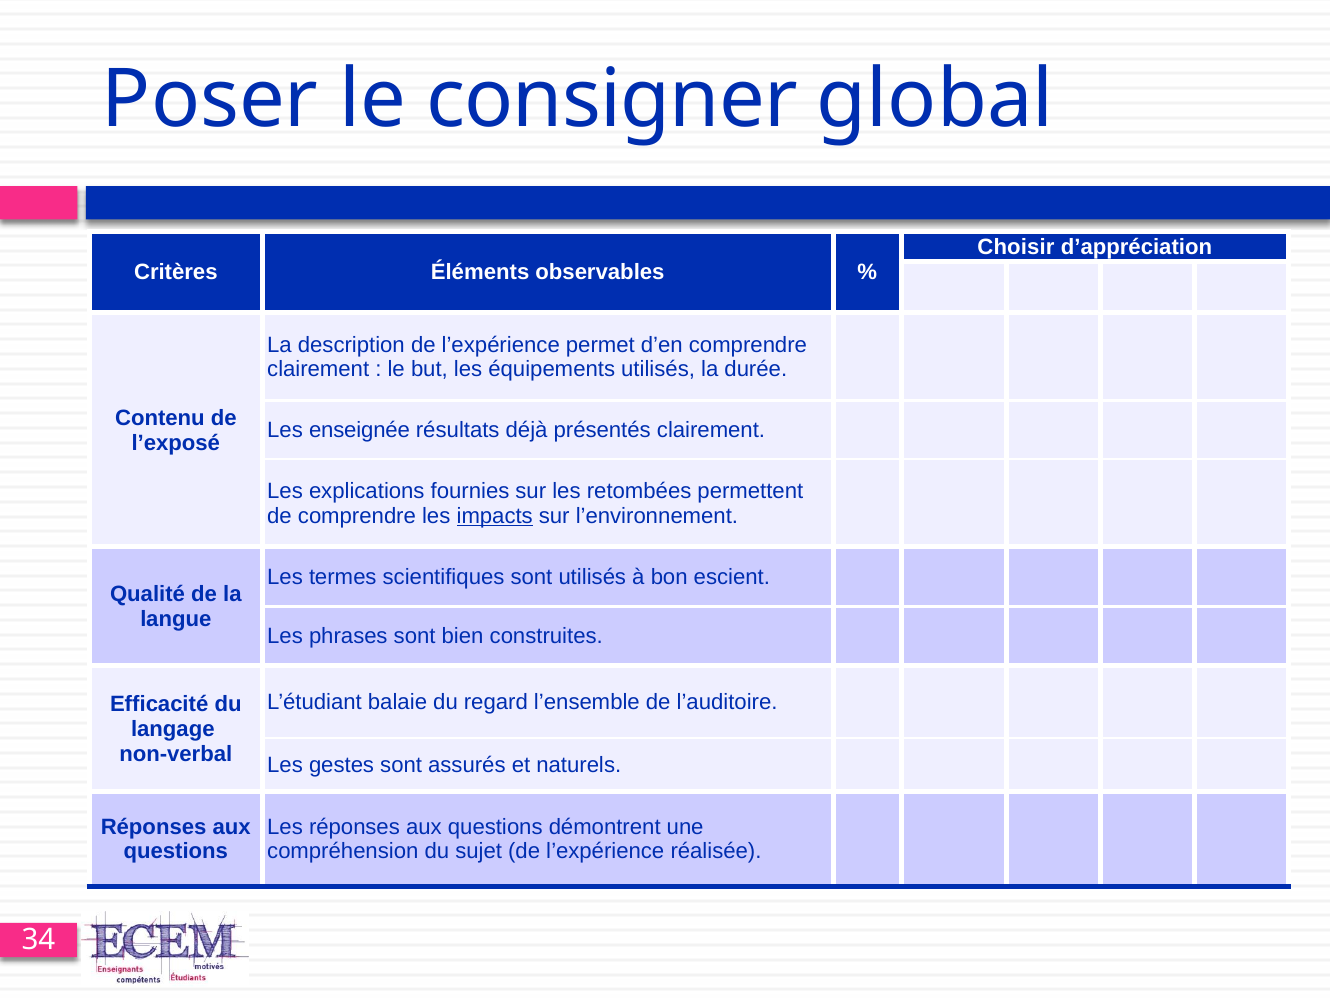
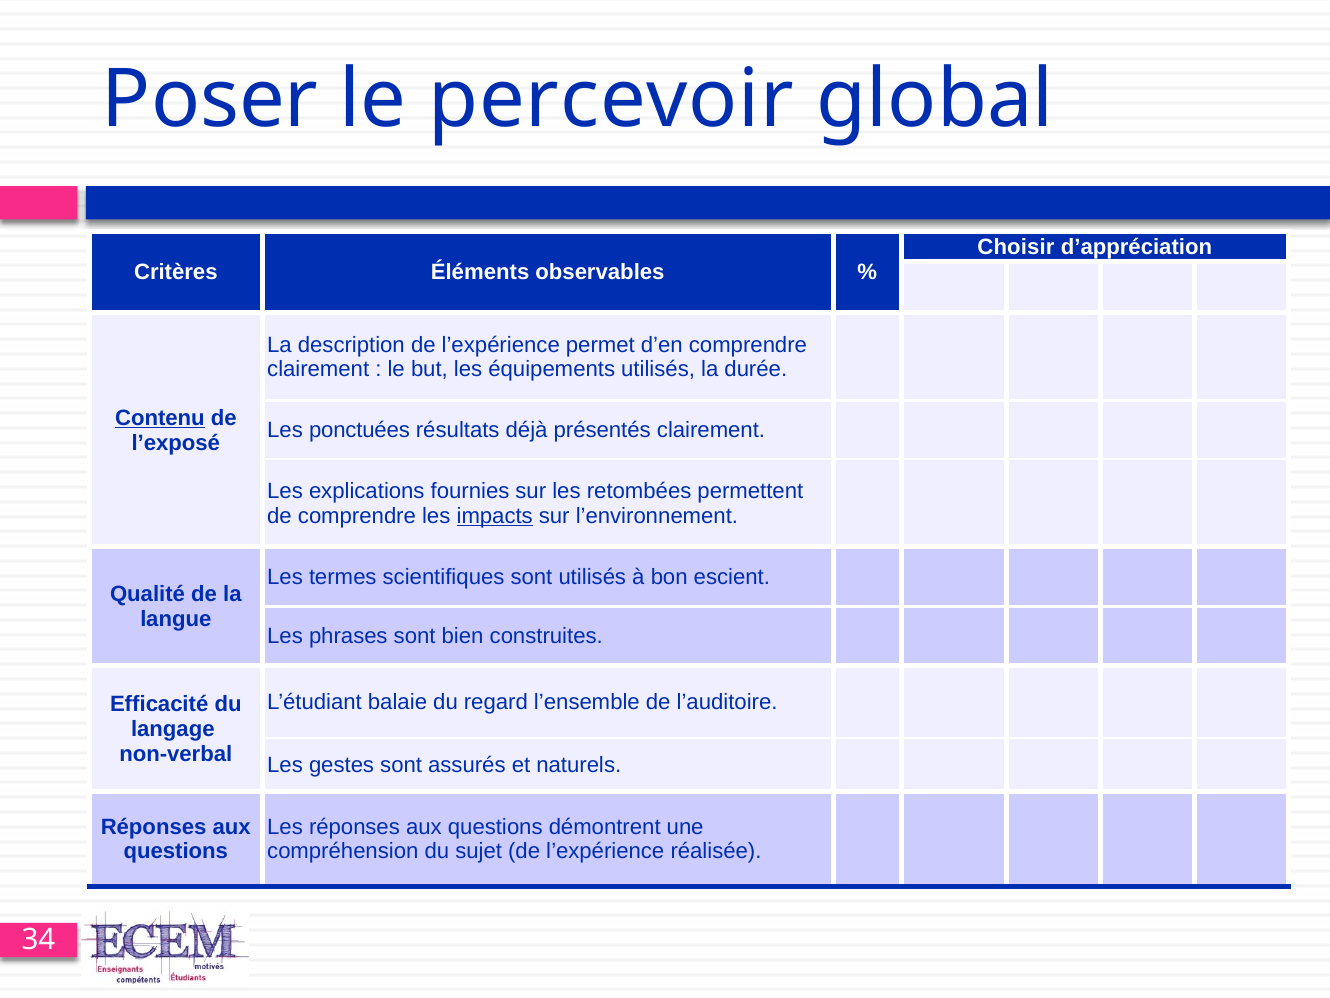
consigner: consigner -> percevoir (611, 100)
Contenu underline: none -> present (160, 418)
enseignée: enseignée -> ponctuées (359, 430)
